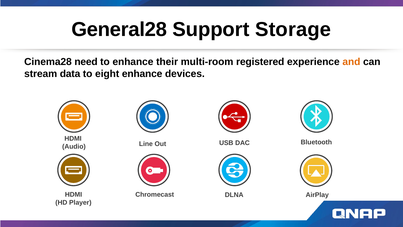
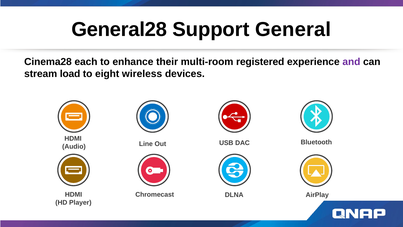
Storage: Storage -> General (293, 29)
need: need -> each (86, 62)
and colour: orange -> purple (351, 62)
data: data -> load (70, 74)
eight enhance: enhance -> wireless (142, 74)
